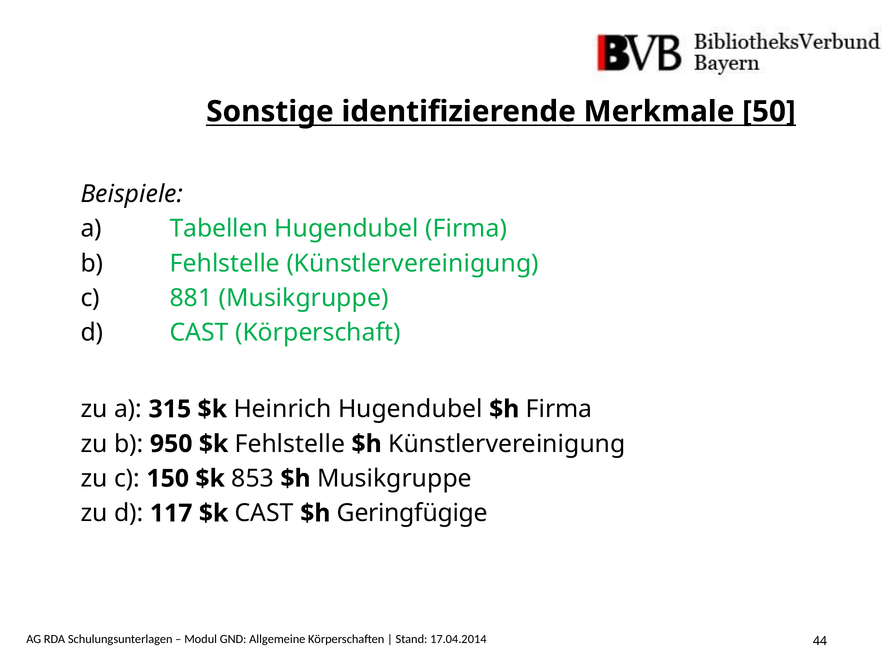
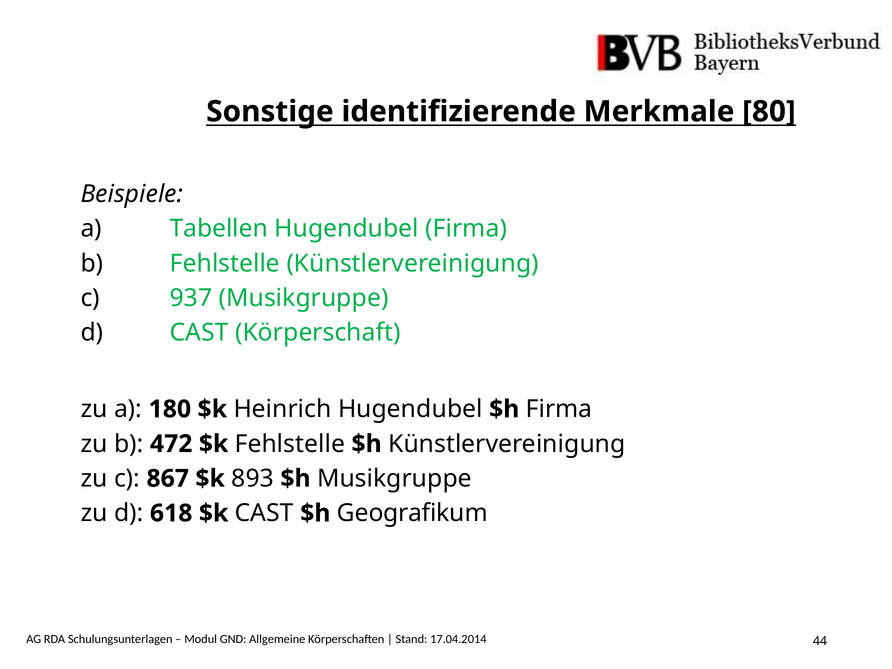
50: 50 -> 80 (769, 112)
881: 881 -> 937 (191, 298)
315: 315 -> 180 (170, 409)
950: 950 -> 472 (171, 444)
150: 150 -> 867 (168, 479)
853: 853 -> 893 (253, 479)
117: 117 -> 618 (171, 513)
Geringfügige: Geringfügige -> Geografikum (412, 513)
